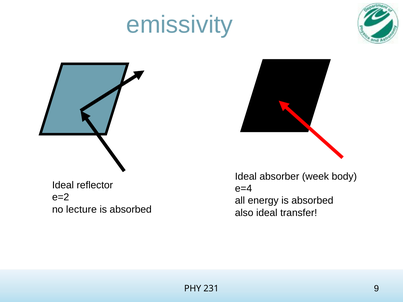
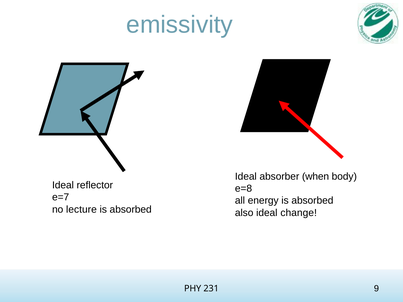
week: week -> when (316, 177)
e=4: e=4 -> e=8 (244, 189)
e=2: e=2 -> e=7 (61, 197)
transfer: transfer -> change (299, 213)
